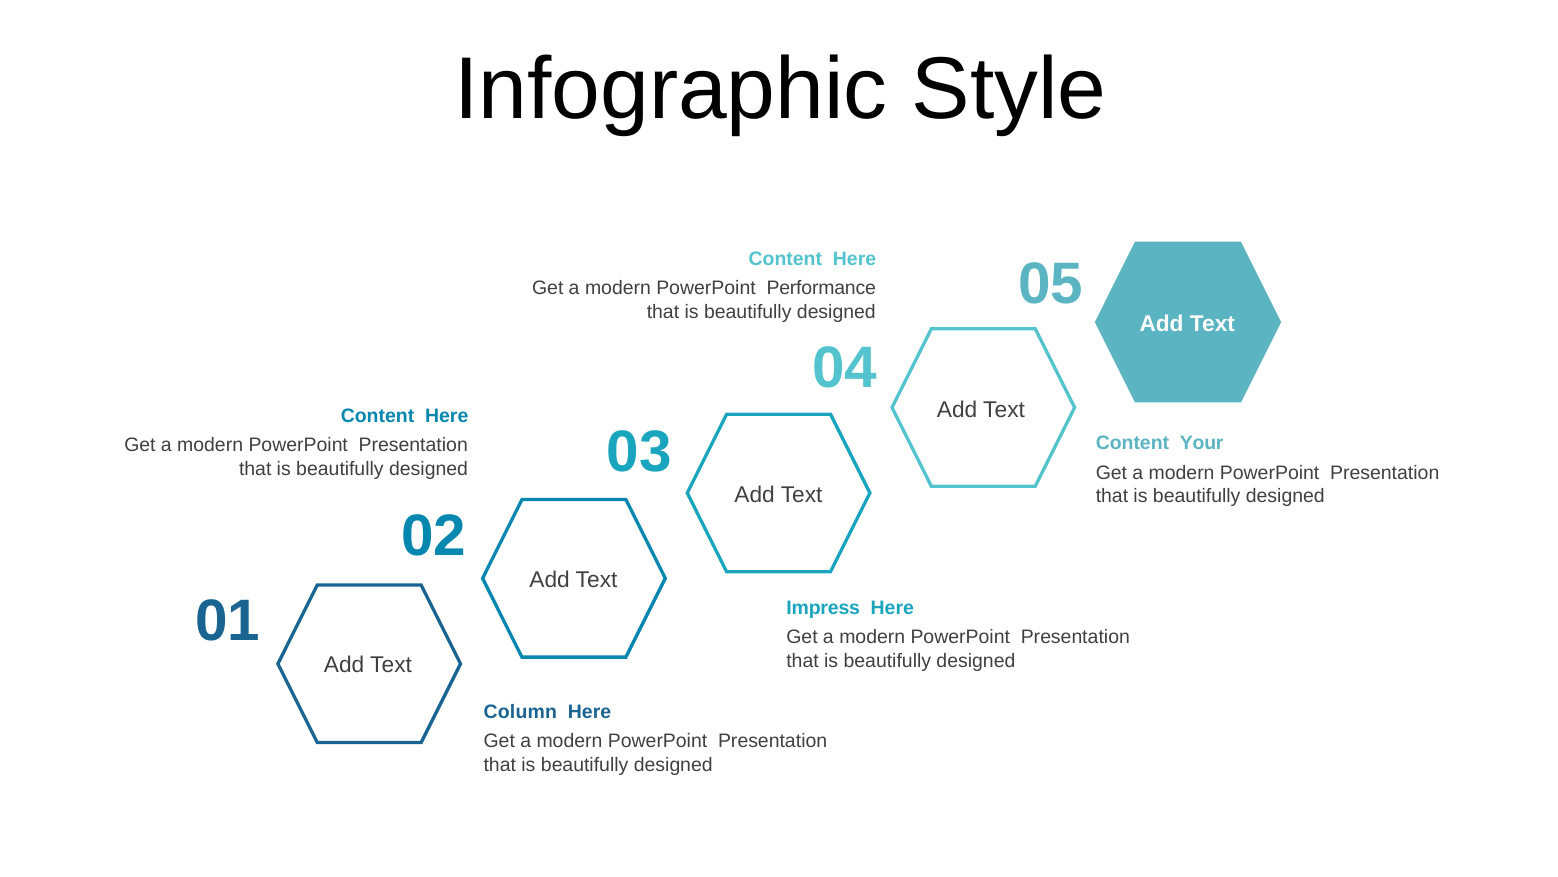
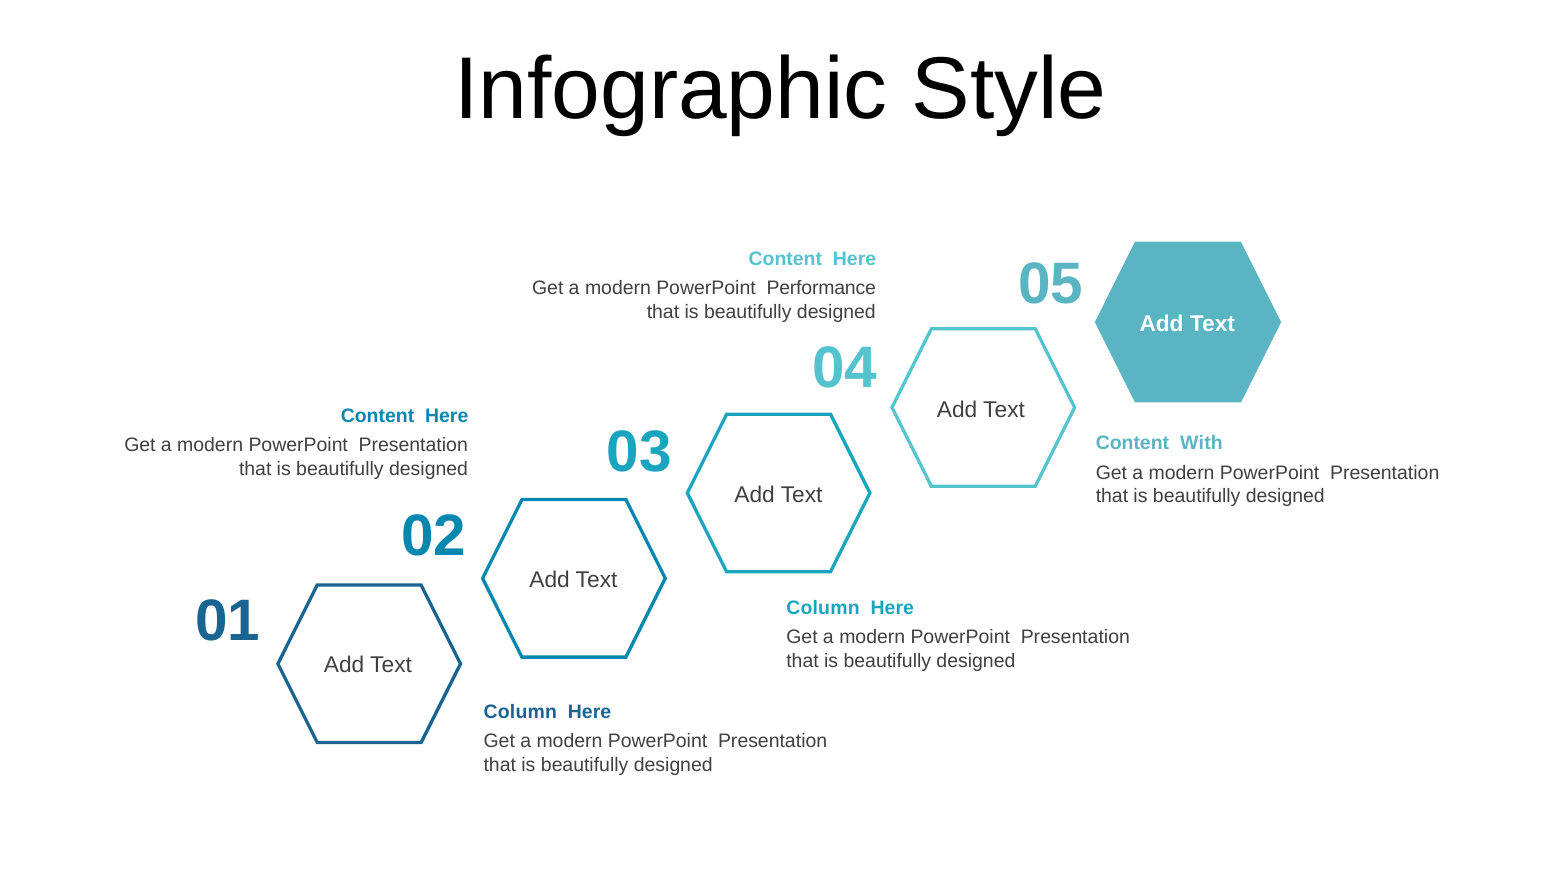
Your: Your -> With (1202, 443)
Impress: Impress -> Column (823, 608)
